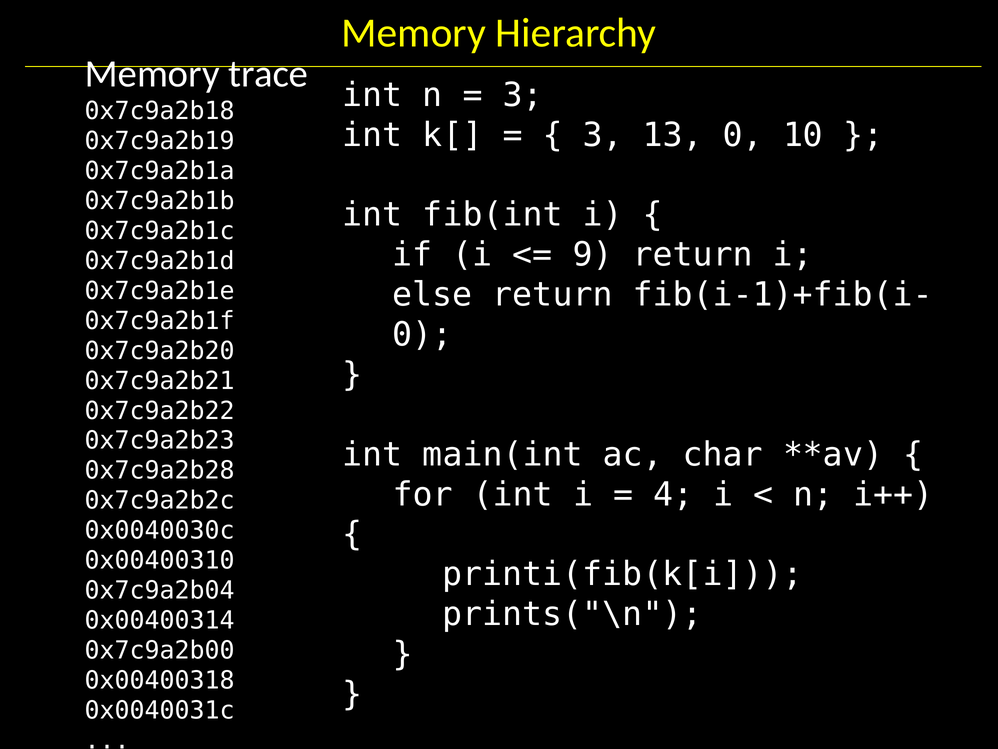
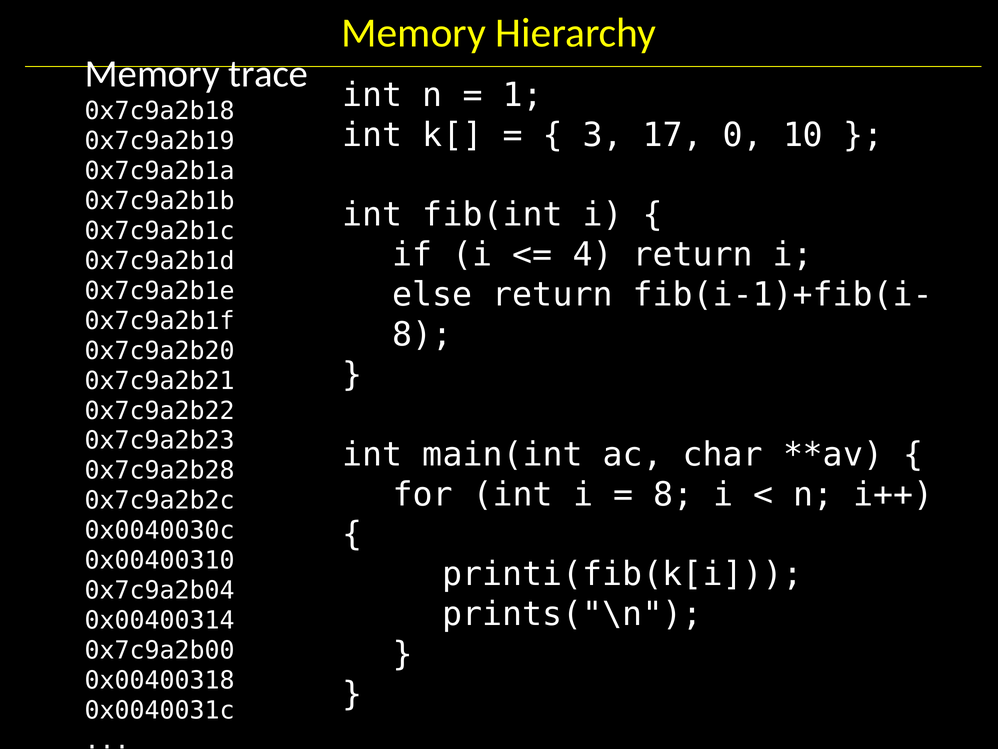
3: 3 -> 1 (523, 95)
13: 13 -> 17 (673, 135)
9: 9 -> 4 (593, 255)
0: 0 -> 8 (422, 335)
4: 4 -> 8 (673, 494)
